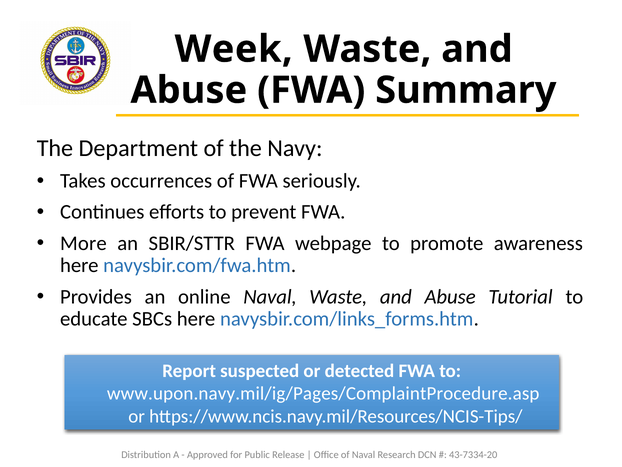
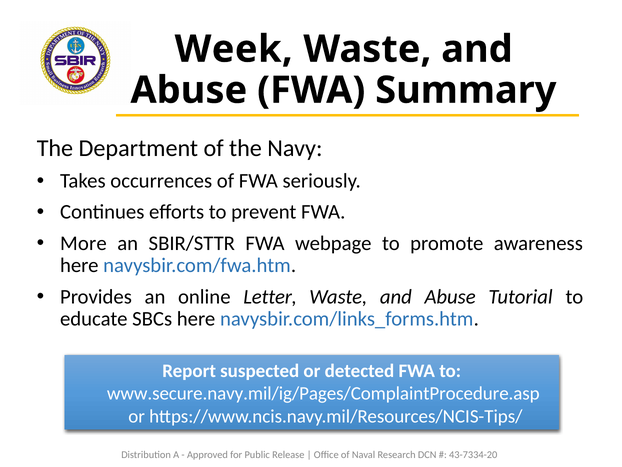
online Naval: Naval -> Letter (270, 296)
www.upon.navy.mil/ig/Pages/ComplaintProcedure.asp: www.upon.navy.mil/ig/Pages/ComplaintProcedure.asp -> www.secure.navy.mil/ig/Pages/ComplaintProcedure.asp (323, 393)
